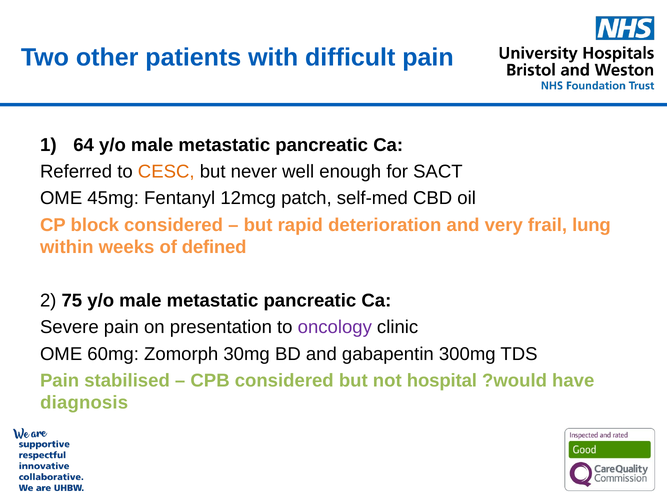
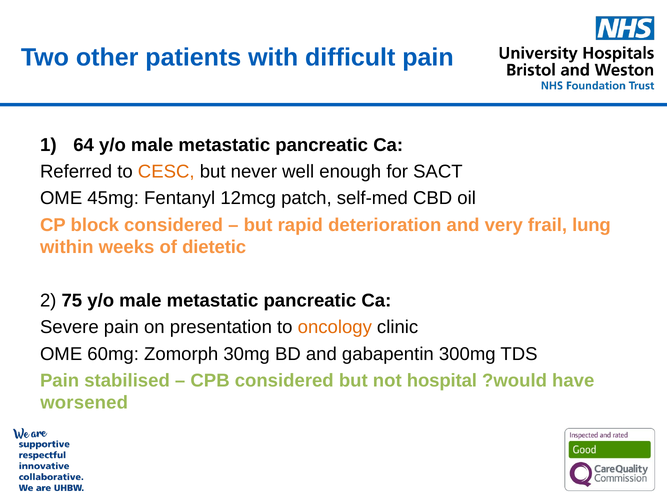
defined: defined -> dietetic (214, 247)
oncology colour: purple -> orange (335, 327)
diagnosis: diagnosis -> worsened (84, 403)
